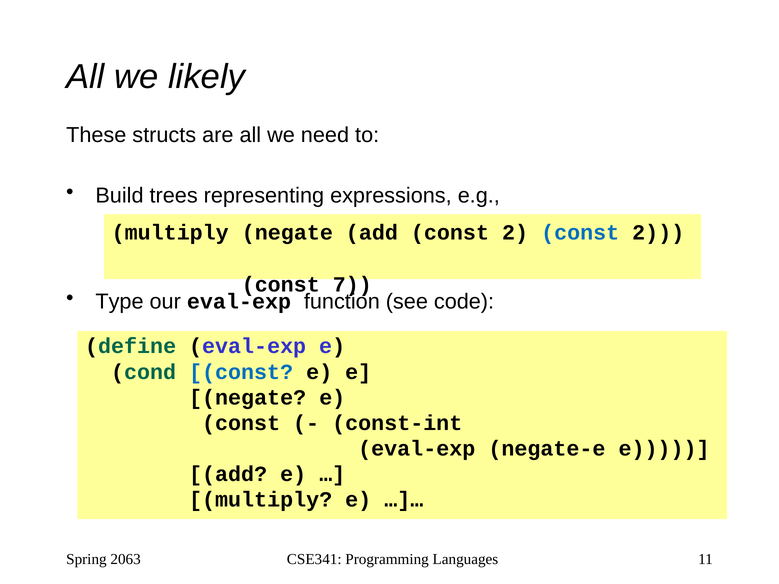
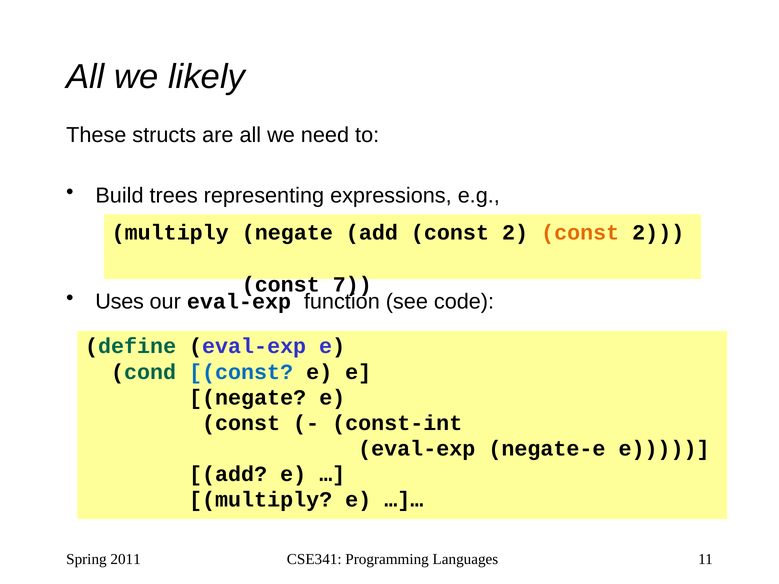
const colour: blue -> orange (580, 233)
Type: Type -> Uses (120, 302)
2063: 2063 -> 2011 (126, 559)
